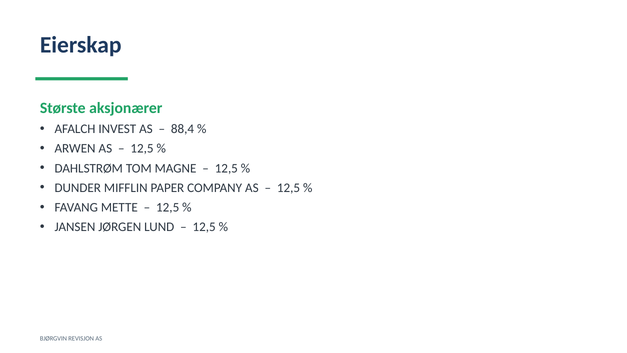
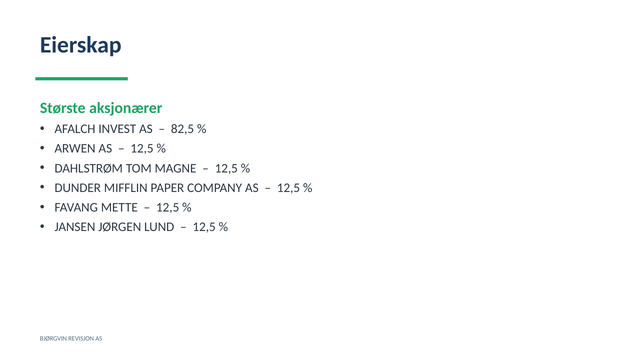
88,4: 88,4 -> 82,5 (183, 129)
